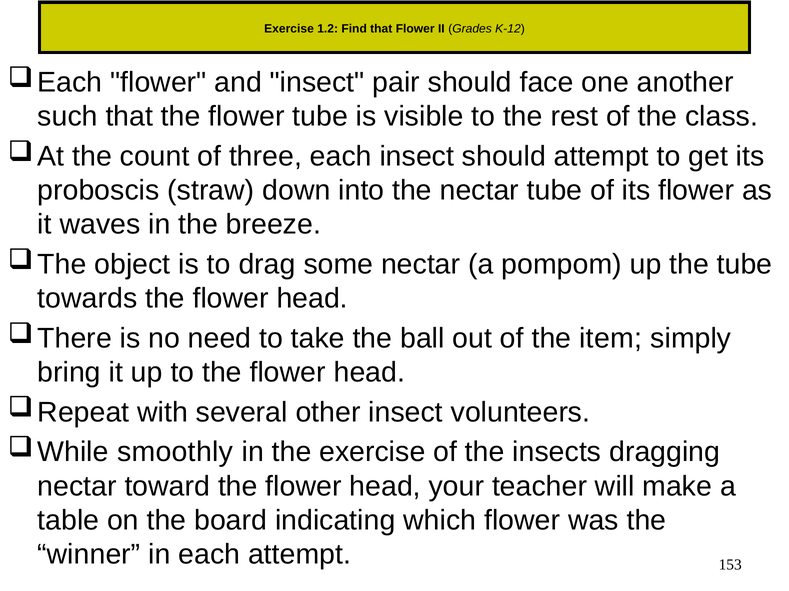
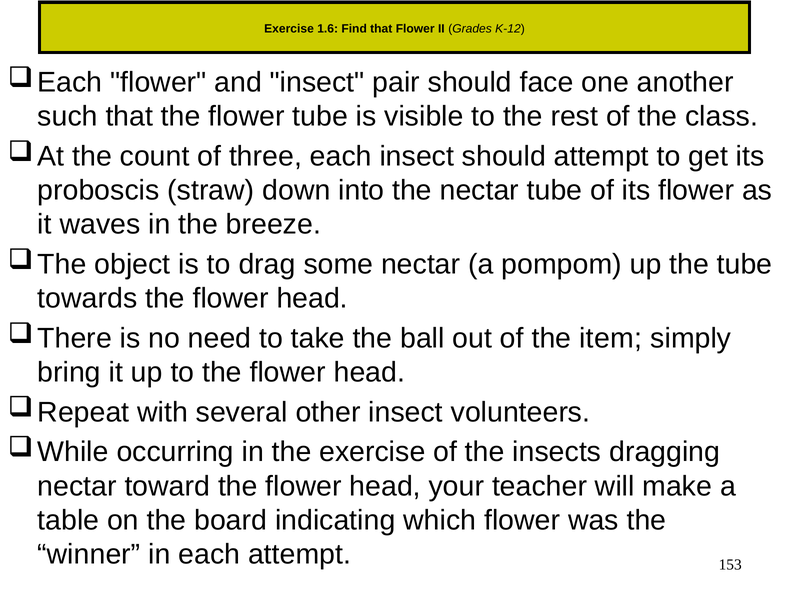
1.2: 1.2 -> 1.6 (328, 29)
smoothly: smoothly -> occurring (175, 453)
